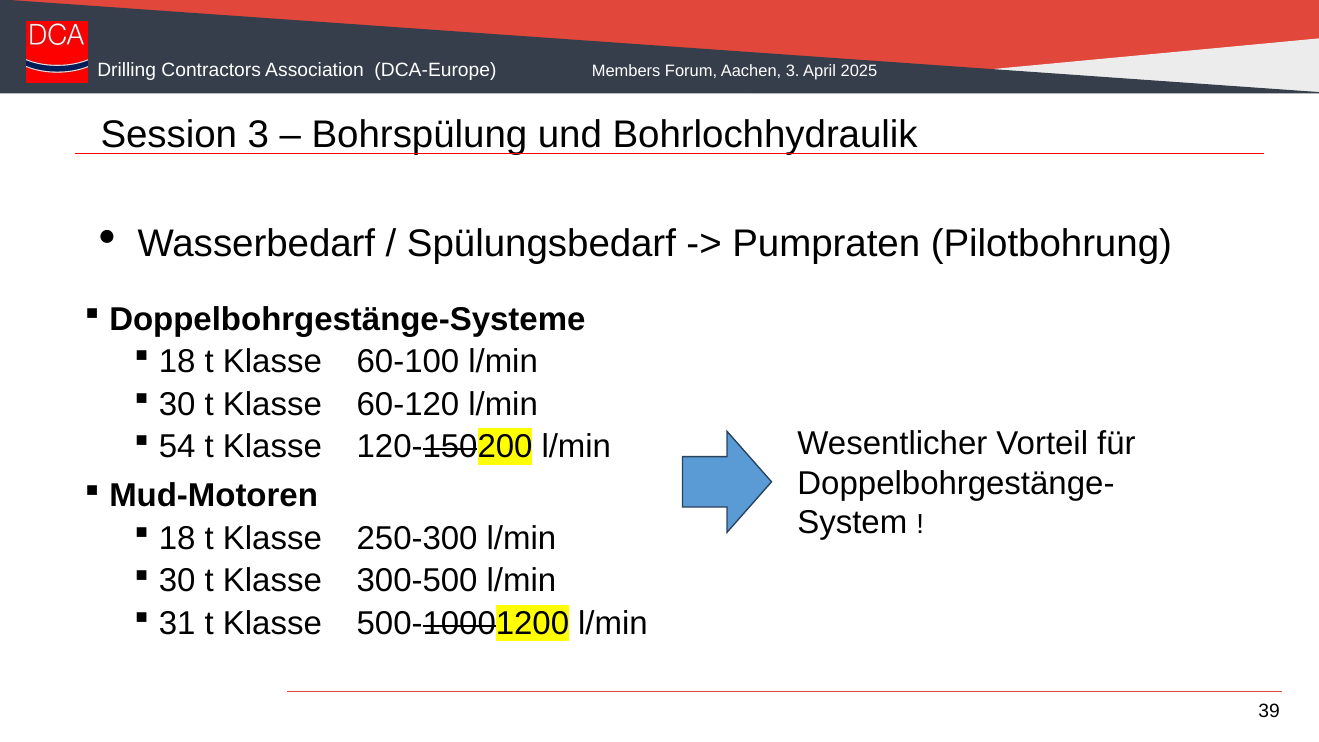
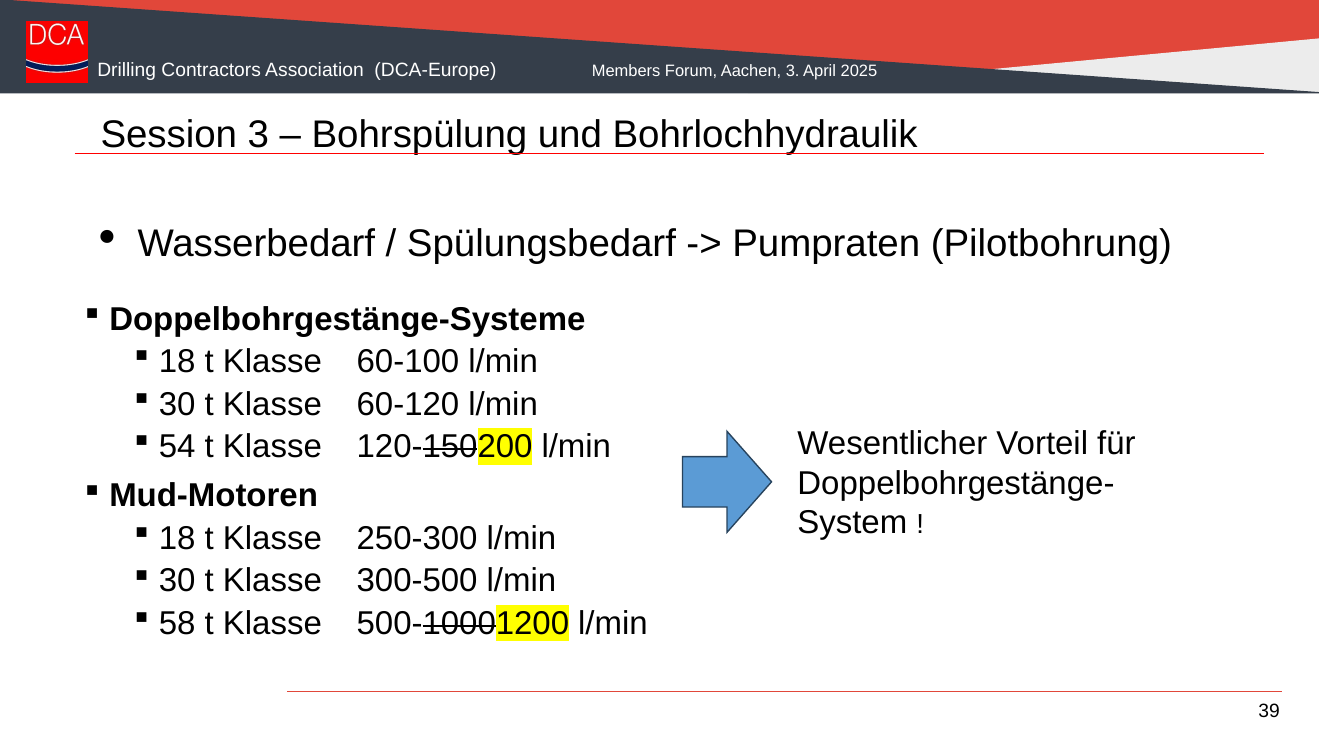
31: 31 -> 58 (177, 623)
